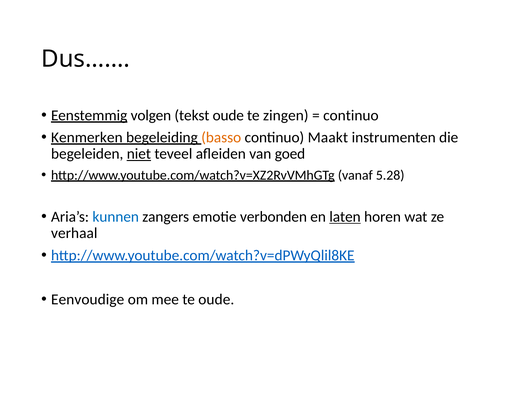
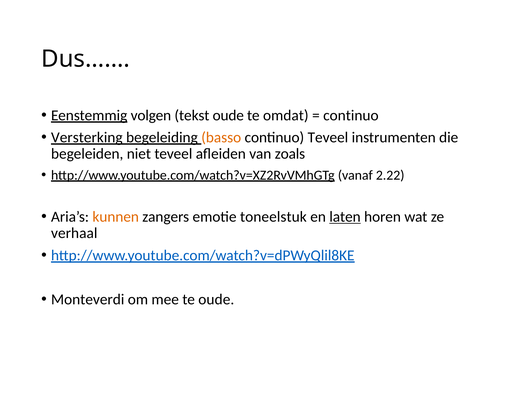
zingen: zingen -> omdat (286, 115)
Kenmerken: Kenmerken -> Versterking (87, 137)
continuo Maakt: Maakt -> Teveel (328, 137)
niet underline: present -> none (139, 154)
goed: goed -> zoals (290, 154)
5.28: 5.28 -> 2.22 (390, 175)
kunnen colour: blue -> orange (116, 217)
verbonden: verbonden -> toneelstuk (273, 217)
Eenvoudige: Eenvoudige -> Monteverdi (88, 299)
